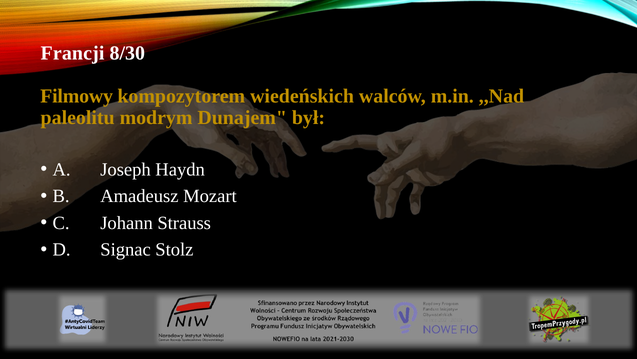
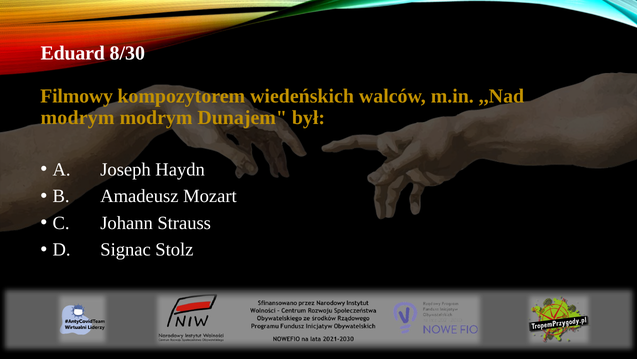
Francji: Francji -> Eduard (73, 53)
paleolitu: paleolitu -> modrym (78, 117)
